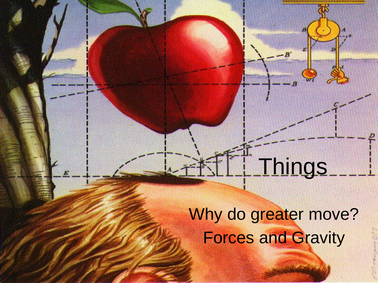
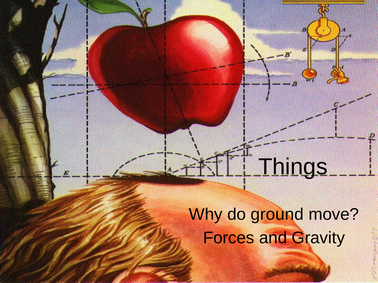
greater: greater -> ground (277, 215)
